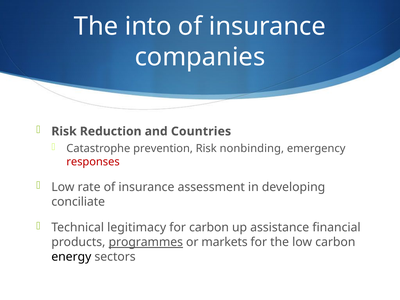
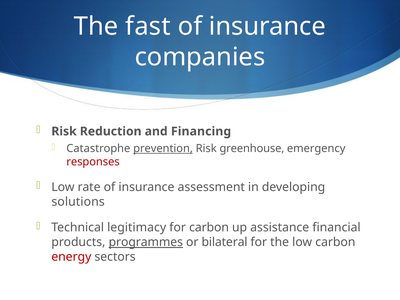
into: into -> fast (148, 27)
Countries: Countries -> Financing (201, 131)
prevention underline: none -> present (163, 149)
nonbinding: nonbinding -> greenhouse (252, 149)
conciliate: conciliate -> solutions (78, 202)
markets: markets -> bilateral (225, 242)
energy colour: black -> red (71, 257)
